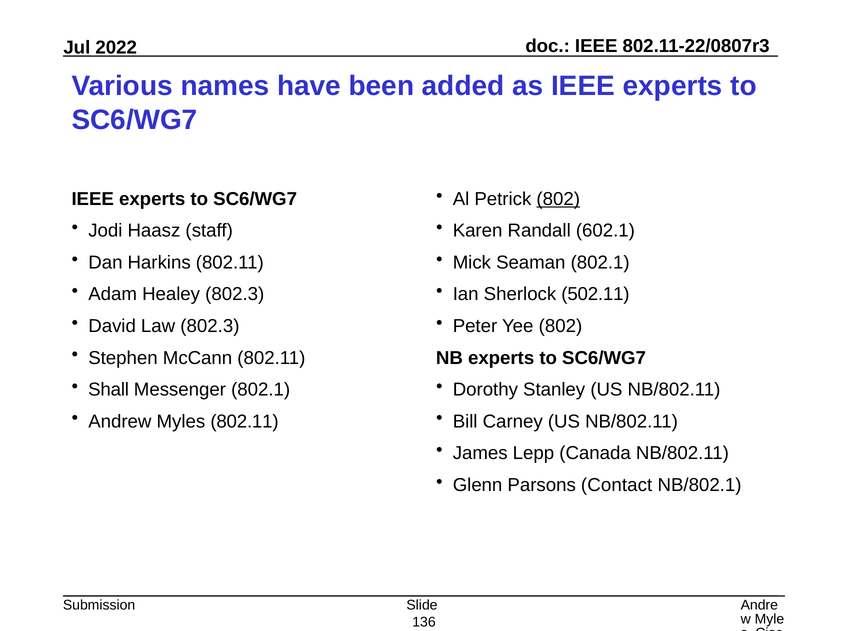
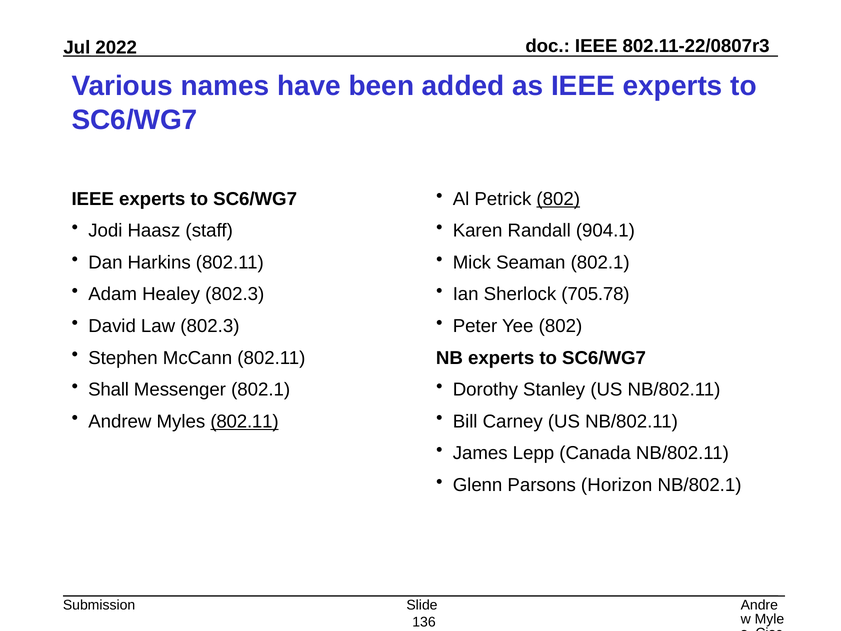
602.1: 602.1 -> 904.1 (605, 231)
502.11: 502.11 -> 705.78 (595, 294)
802.11 underline: none -> present (244, 421)
Contact: Contact -> Horizon (617, 485)
